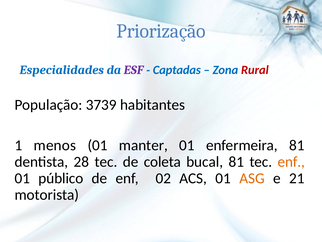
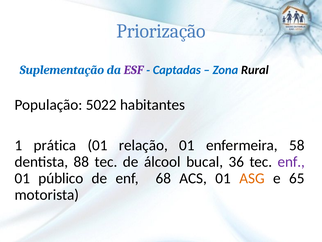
Especialidades: Especialidades -> Suplementação (62, 70)
Rural colour: red -> black (255, 70)
3739: 3739 -> 5022 (101, 105)
menos: menos -> prática (55, 145)
manter: manter -> relação (143, 145)
enfermeira 81: 81 -> 58 (297, 145)
28: 28 -> 88 (81, 162)
coleta: coleta -> álcool (162, 162)
bucal 81: 81 -> 36 (236, 162)
enf colour: orange -> purple (291, 162)
02: 02 -> 68 (163, 178)
21: 21 -> 65 (297, 178)
